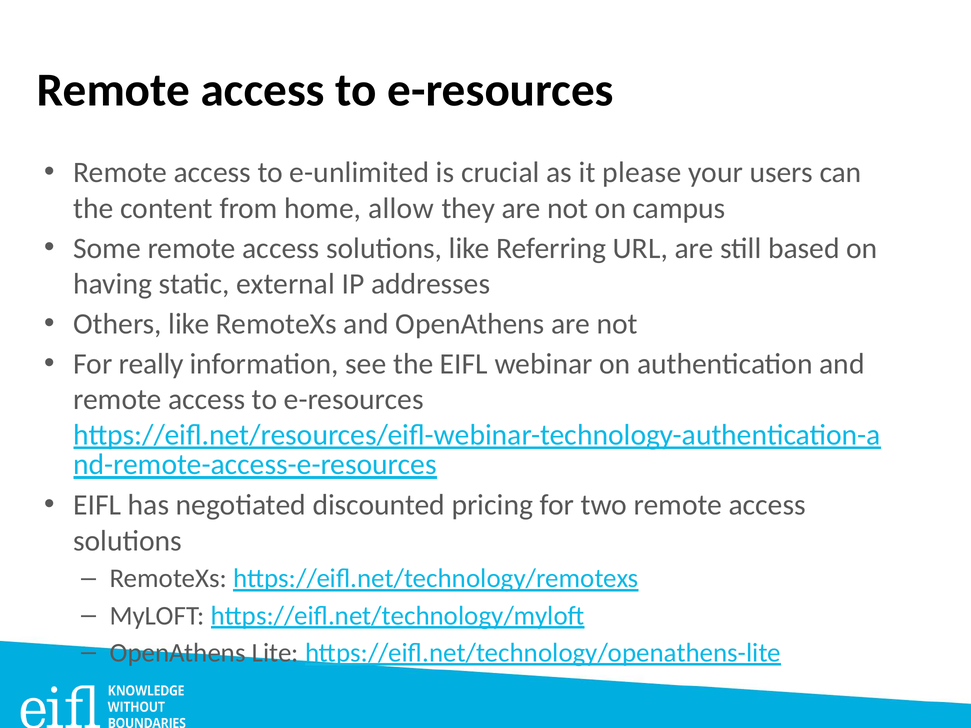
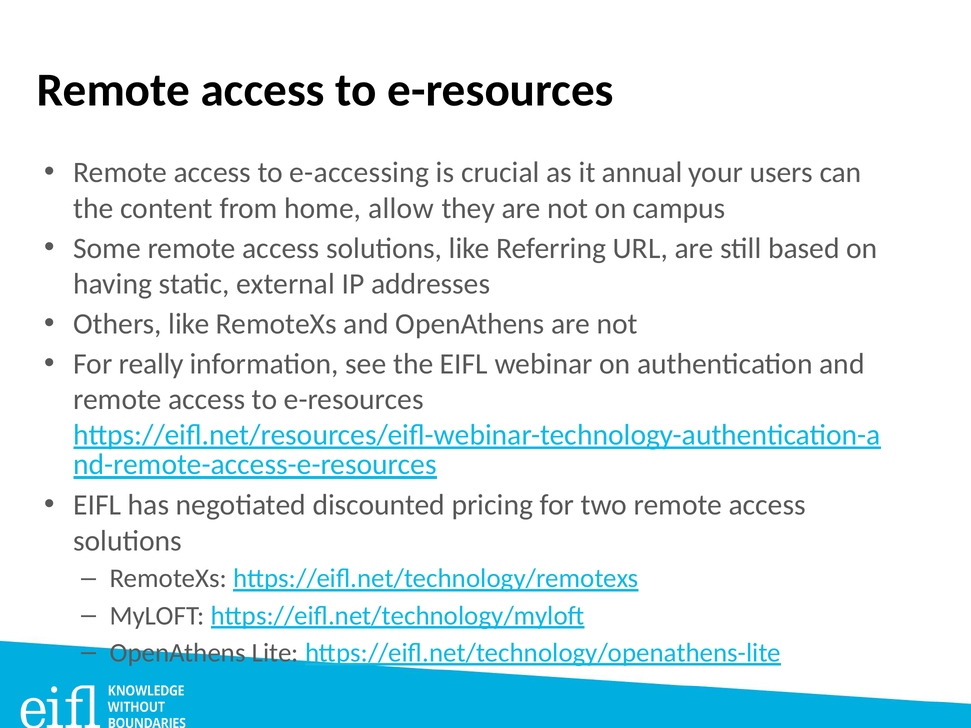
e-unlimited: e-unlimited -> e-accessing (359, 173)
please: please -> annual (642, 173)
